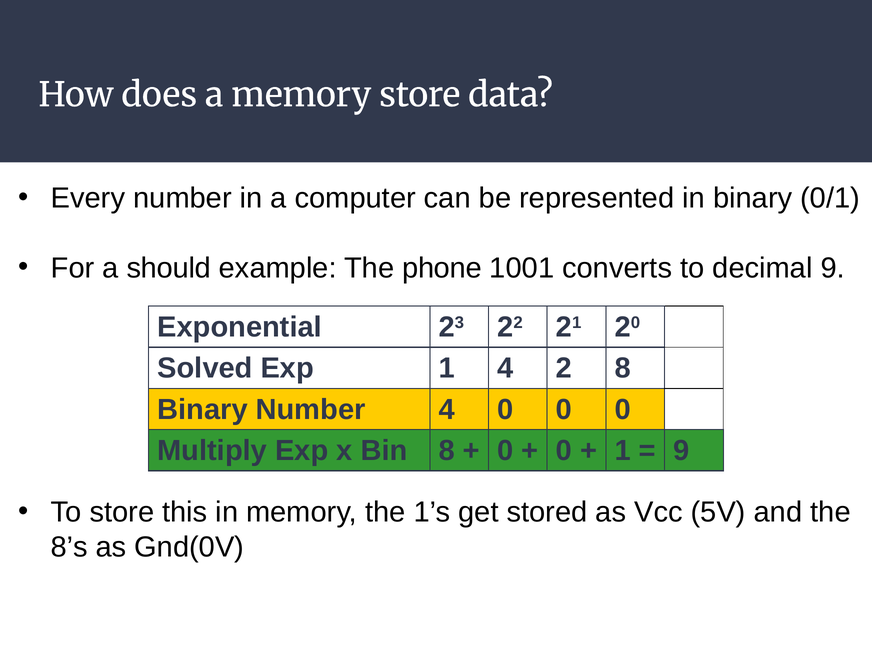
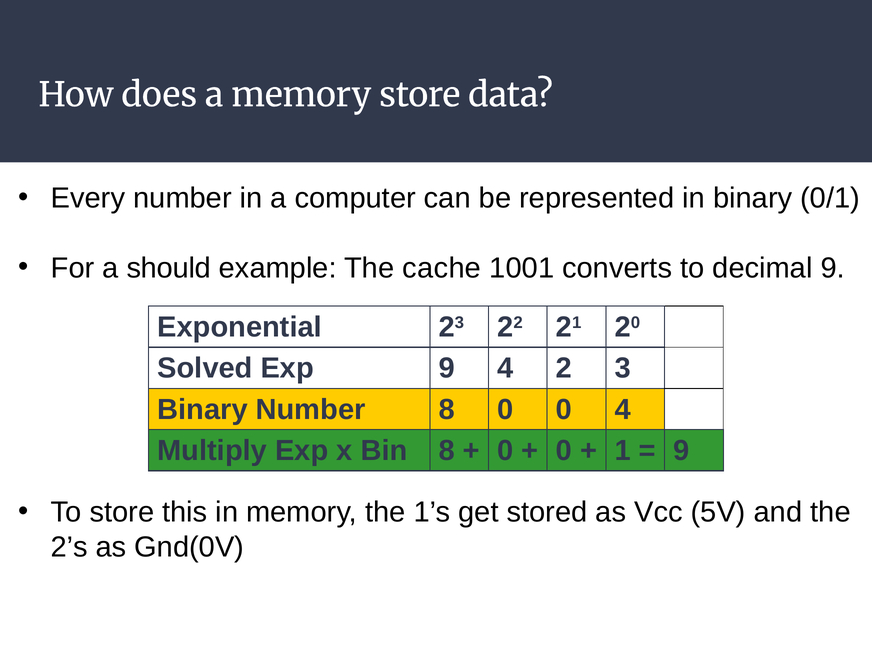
phone: phone -> cache (442, 268)
Exp 1: 1 -> 9 (447, 368)
2 8: 8 -> 3 (623, 368)
Number 4: 4 -> 8 (447, 409)
0 0 0: 0 -> 4 (623, 409)
8’s: 8’s -> 2’s (69, 547)
